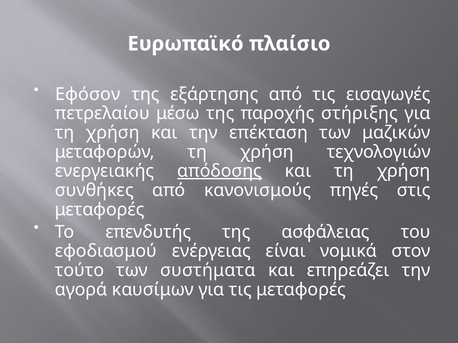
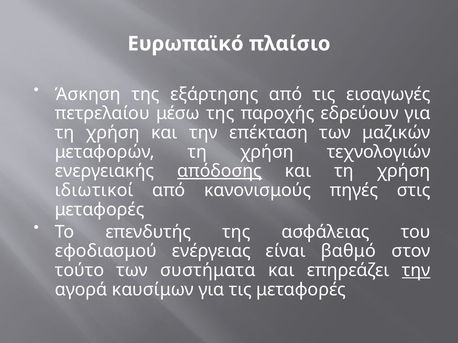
Εφόσον: Εφόσον -> Άσκηση (88, 94)
στήριξης: στήριξης -> εδρεύουν (360, 114)
συνθήκες: συνθήκες -> ιδιωτικοί (94, 191)
νομικά: νομικά -> βαθμό (348, 251)
την underline: none -> present (416, 271)
